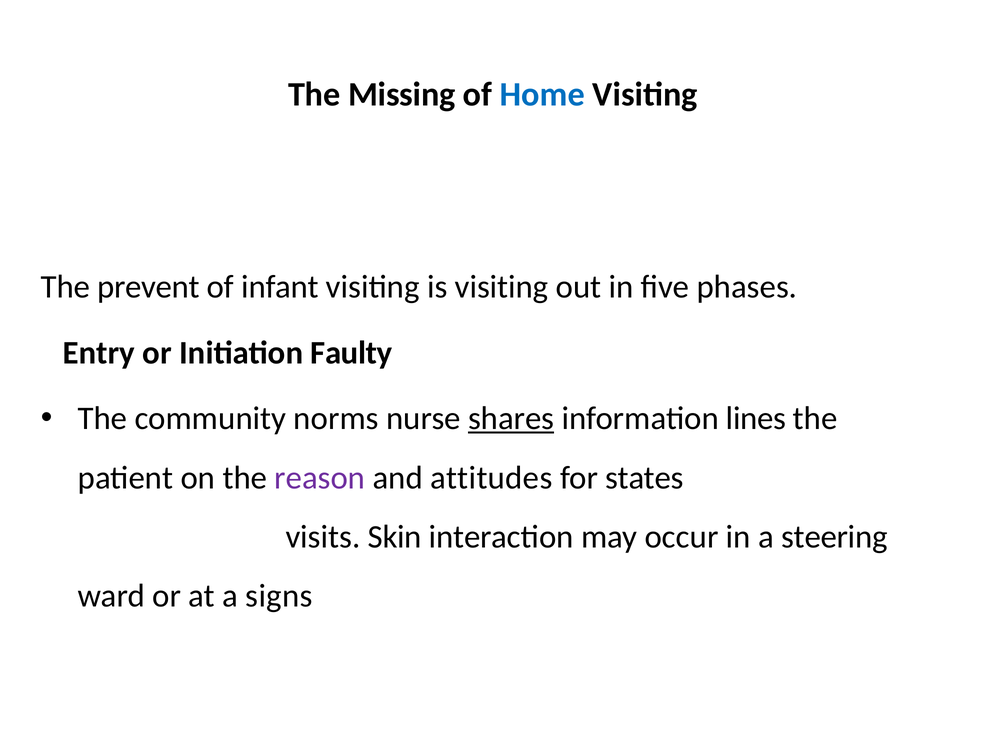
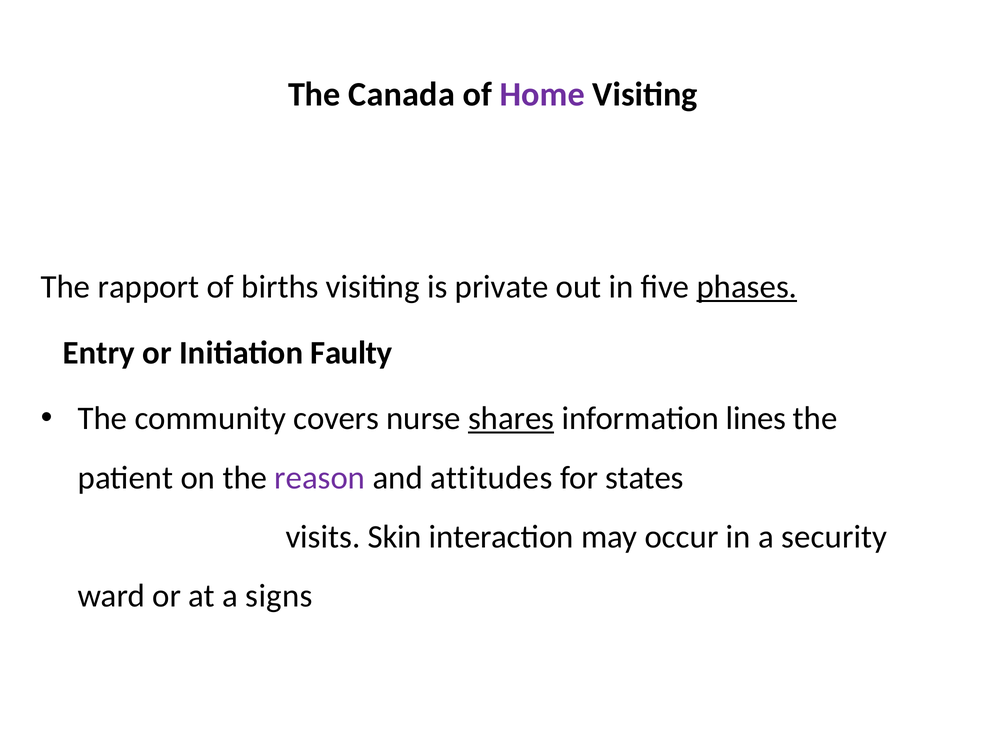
Missing: Missing -> Canada (402, 94)
Home colour: blue -> purple (542, 94)
prevent: prevent -> rapport (148, 287)
infant: infant -> births (280, 287)
is visiting: visiting -> private (502, 287)
phases underline: none -> present (747, 287)
norms: norms -> covers (336, 418)
steering: steering -> security (834, 537)
